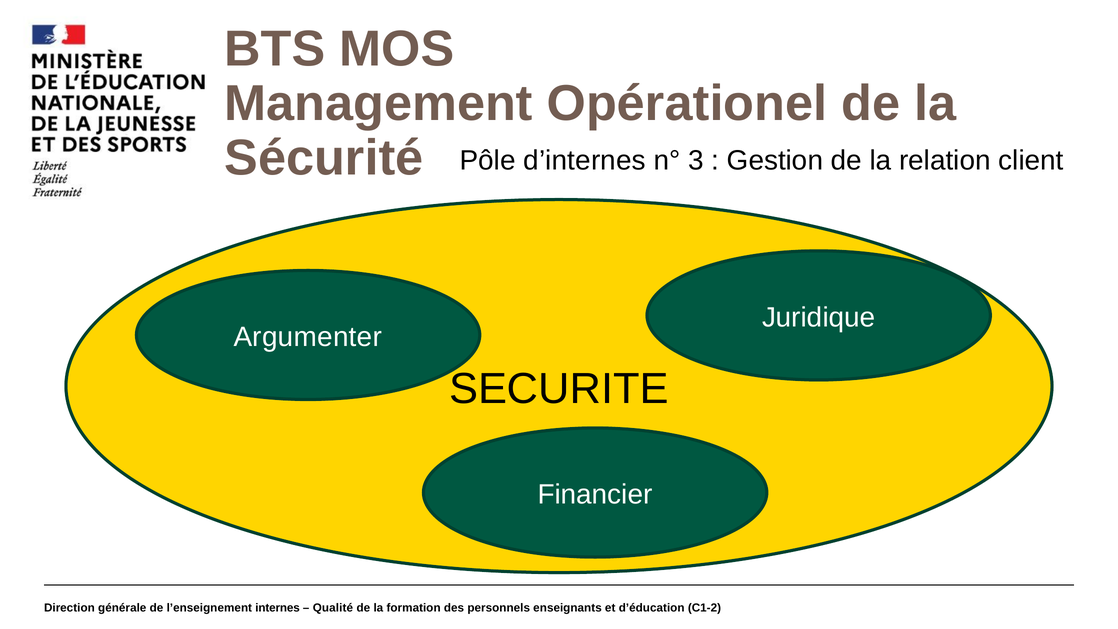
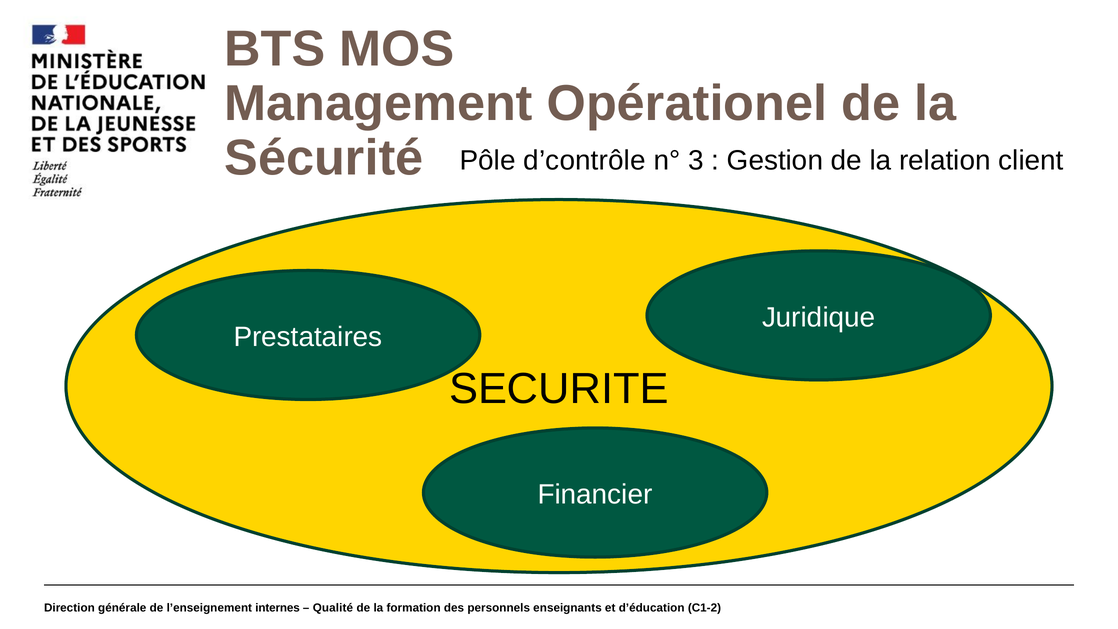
d’internes: d’internes -> d’contrôle (585, 161)
Argumenter: Argumenter -> Prestataires (308, 337)
